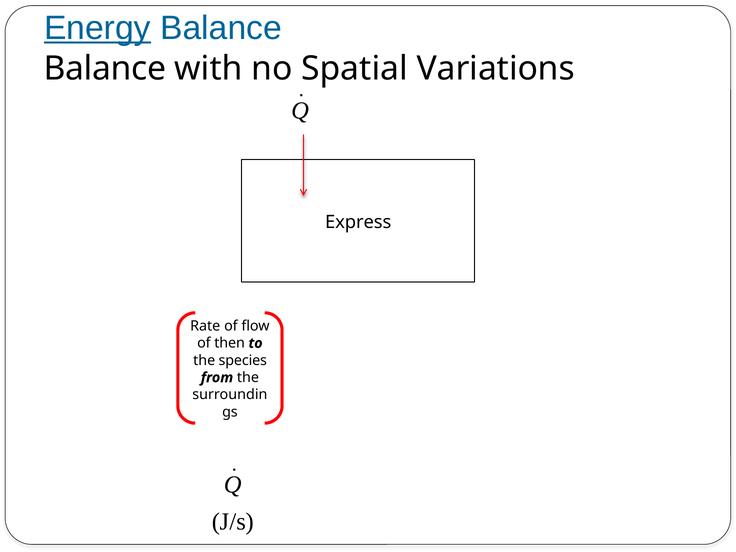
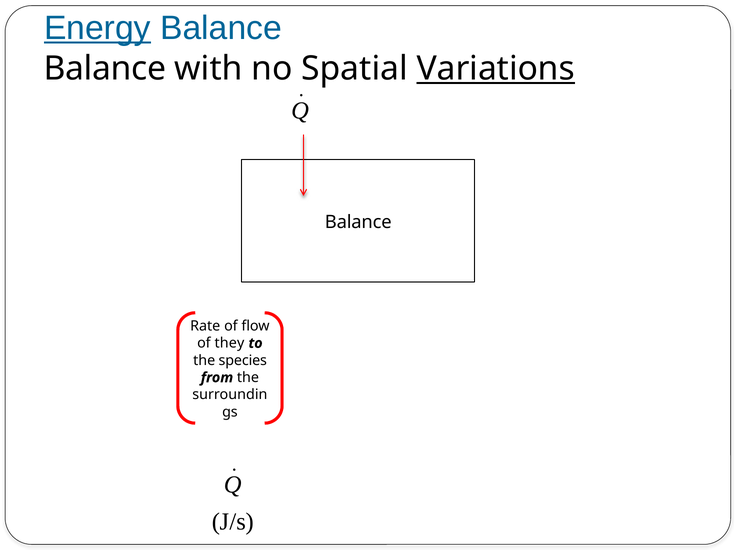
Variations underline: none -> present (496, 69)
Express: Express -> Balance (358, 222)
then: then -> they (229, 343)
